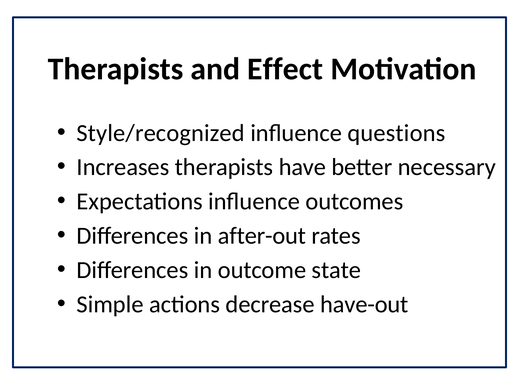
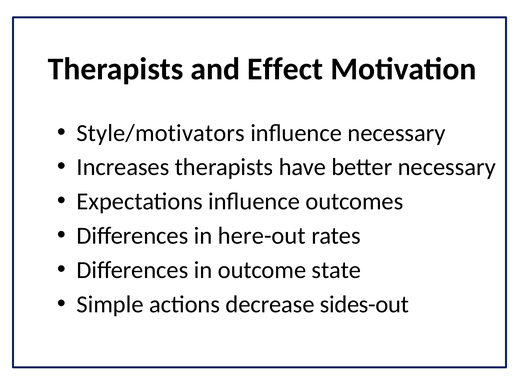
Style/recognized: Style/recognized -> Style/motivators (161, 133)
influence questions: questions -> necessary (397, 133)
after-out: after-out -> here-out (262, 236)
have-out: have-out -> sides-out (364, 305)
